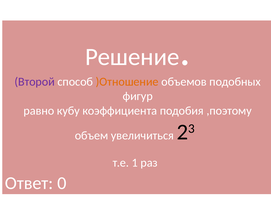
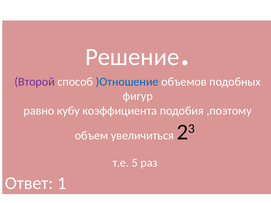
)Отношение colour: orange -> blue (127, 82)
1: 1 -> 5 (135, 163)
0: 0 -> 1 (62, 183)
